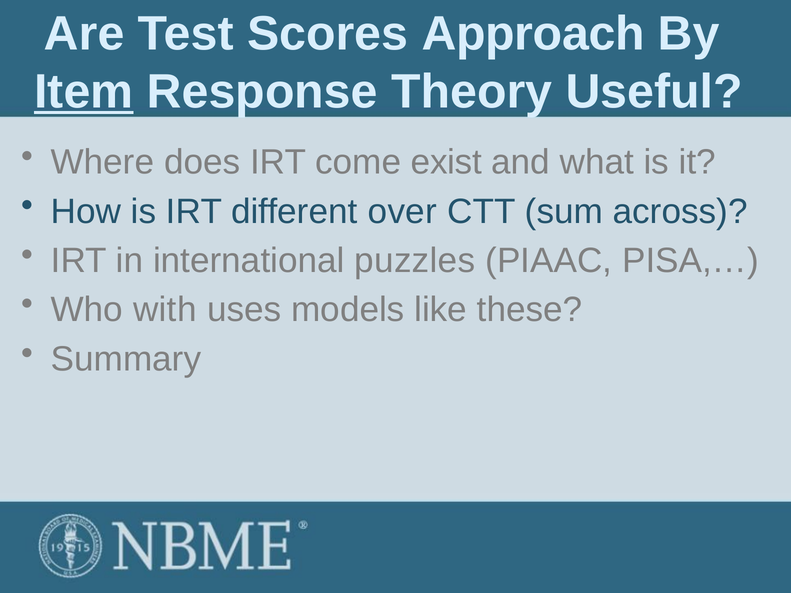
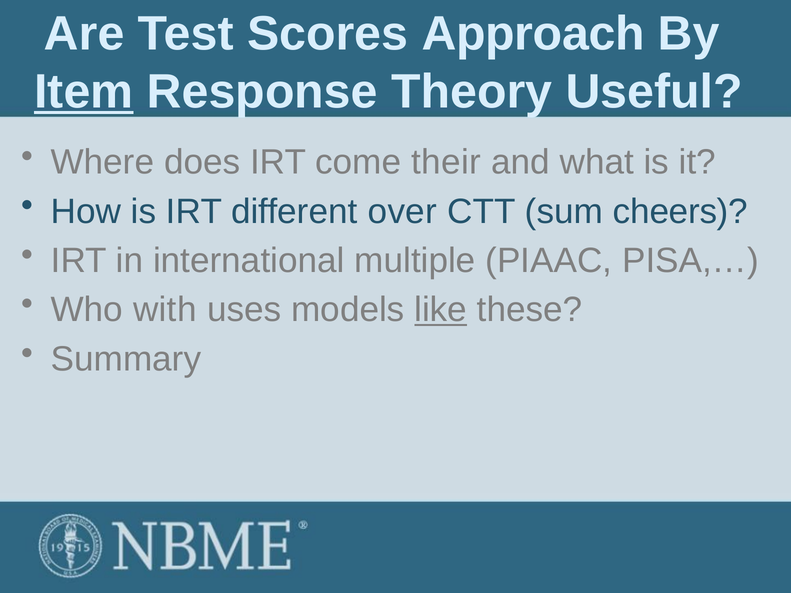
exist: exist -> their (446, 162)
across: across -> cheers (680, 212)
puzzles: puzzles -> multiple (415, 261)
like underline: none -> present (441, 310)
